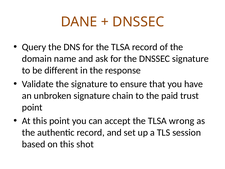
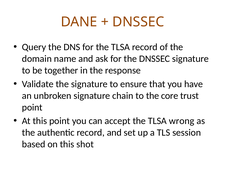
different: different -> together (61, 70)
paid: paid -> core (170, 96)
